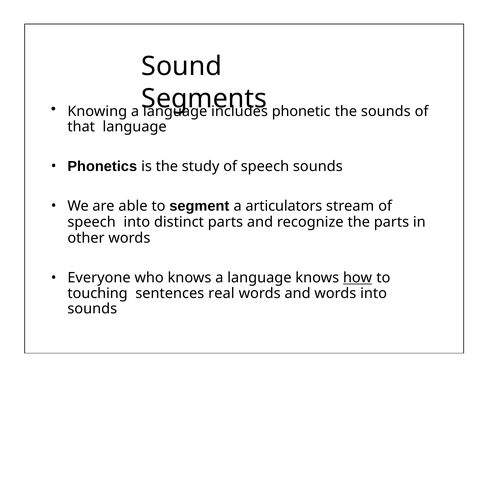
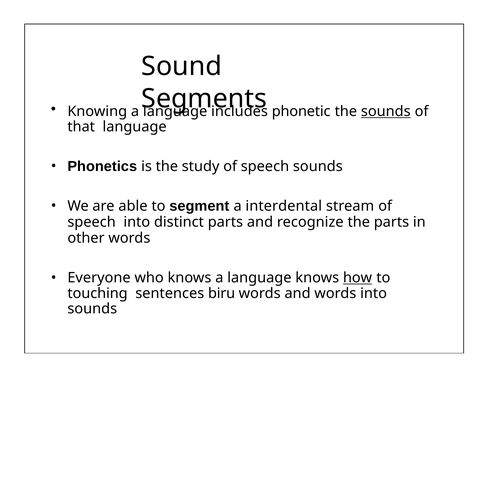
sounds underline: none -> present (386, 111)
articulators: articulators -> interdental (284, 206)
real: real -> biru (222, 293)
